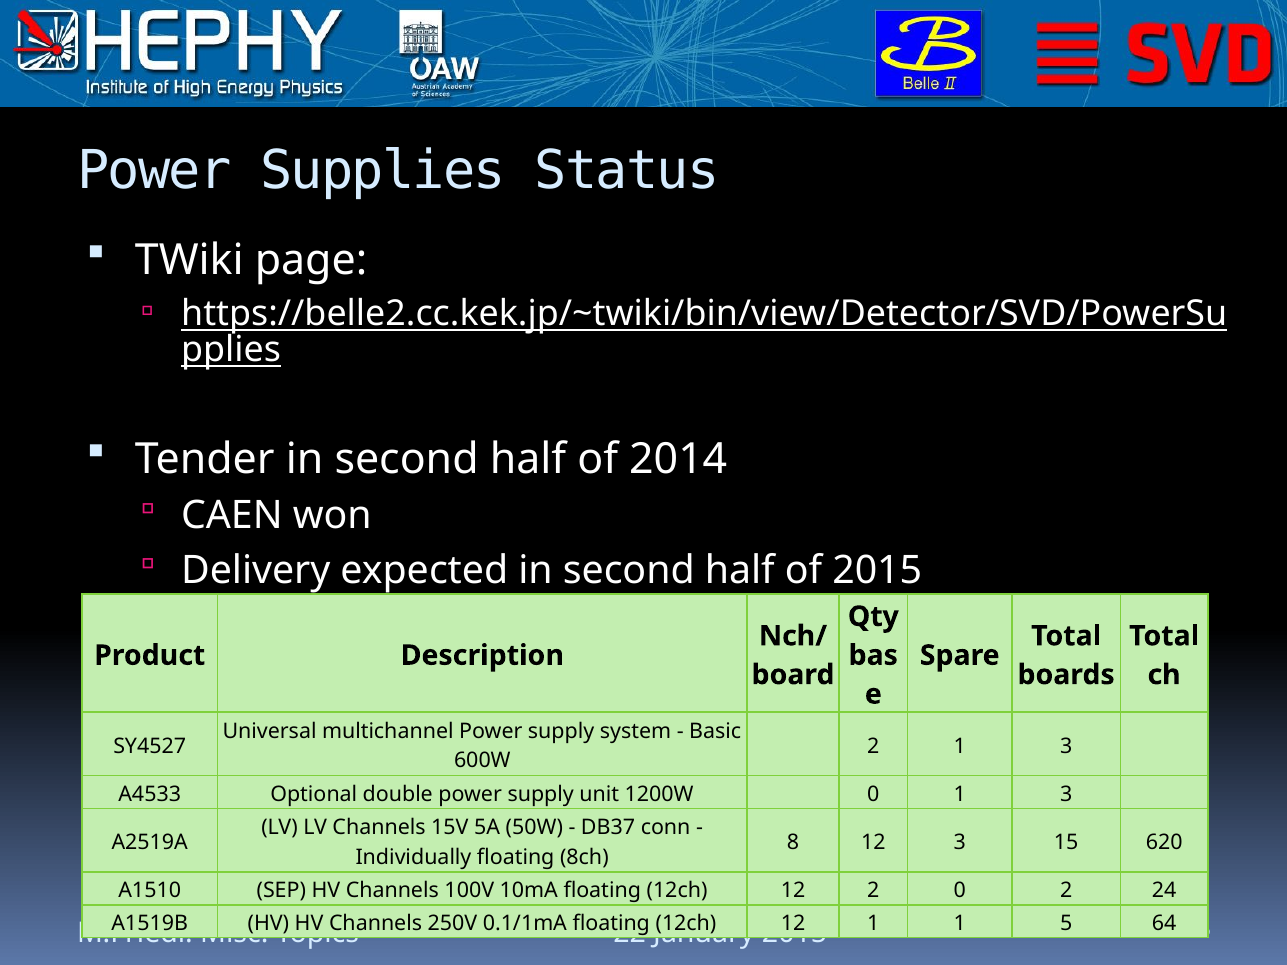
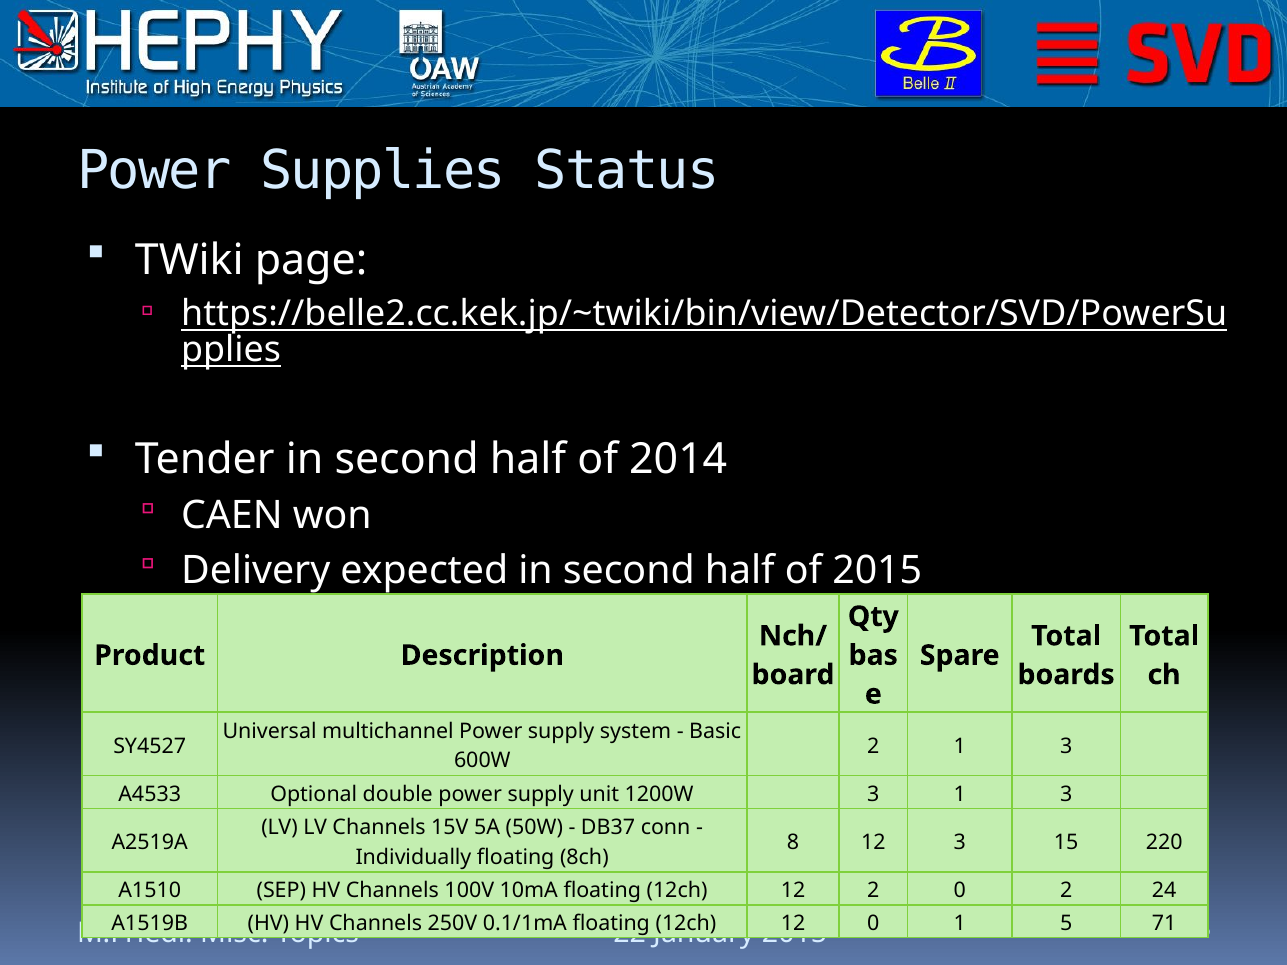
1200W 0: 0 -> 3 (873, 794)
620: 620 -> 220 (1164, 843)
1: 1 -> 0 (873, 924)
64: 64 -> 71 (1164, 924)
